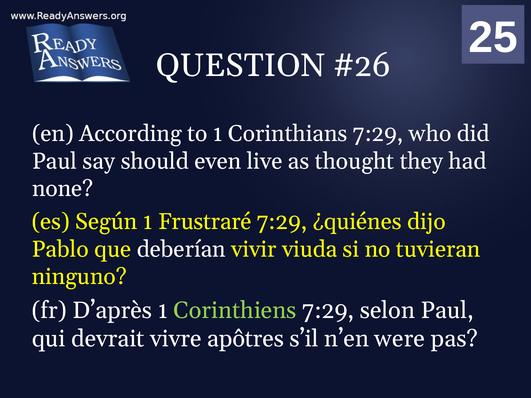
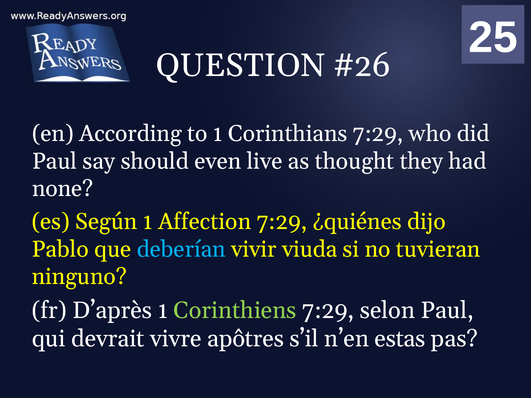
Frustraré: Frustraré -> Affection (205, 222)
deberían colour: white -> light blue (181, 249)
were: were -> estas (400, 339)
